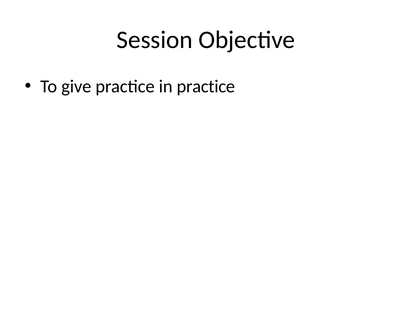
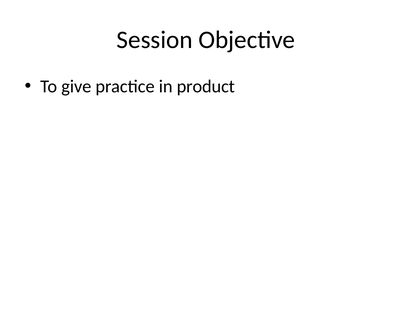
in practice: practice -> product (206, 86)
